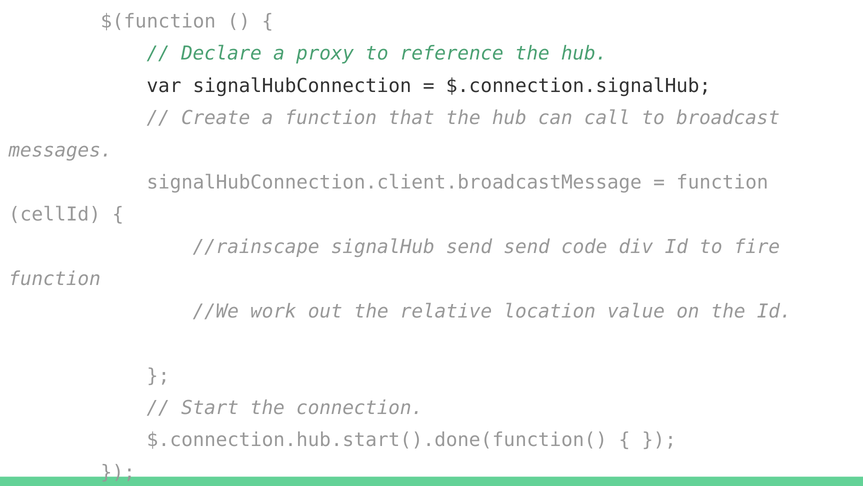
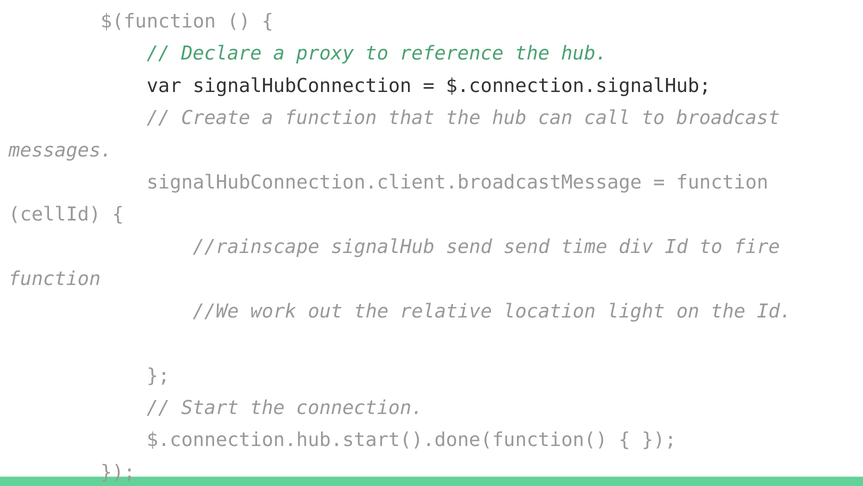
code: code -> time (584, 247)
value: value -> light (636, 311)
